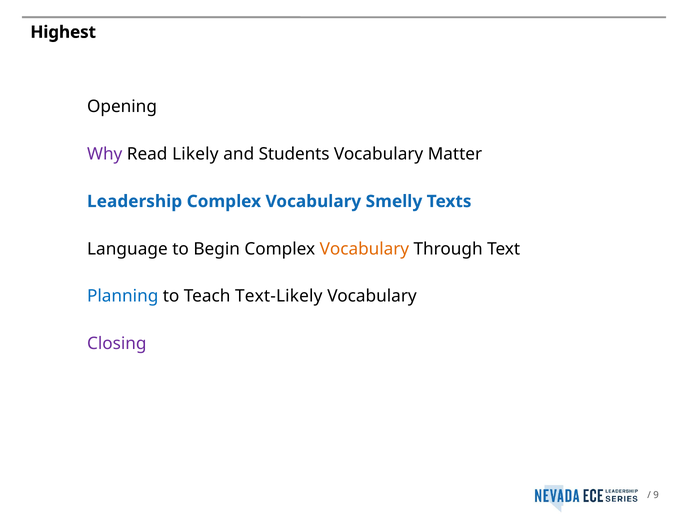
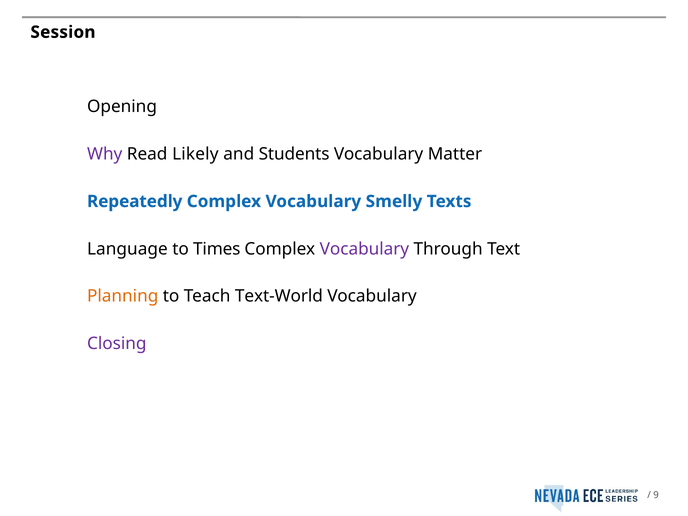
Highest: Highest -> Session (63, 32)
Leadership: Leadership -> Repeatedly (135, 201)
Begin: Begin -> Times (217, 249)
Vocabulary colour: orange -> purple (364, 249)
Planning colour: blue -> orange (123, 296)
Text-Likely: Text-Likely -> Text-World (279, 296)
